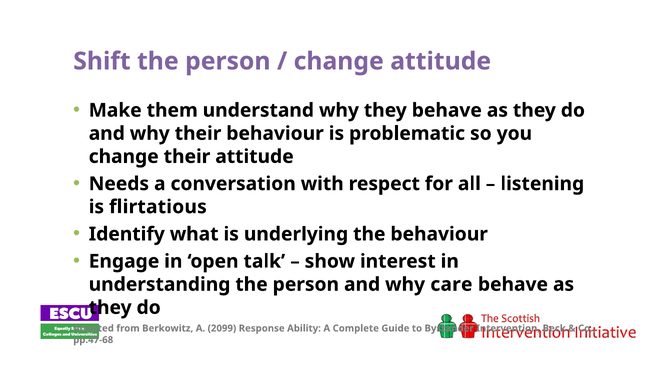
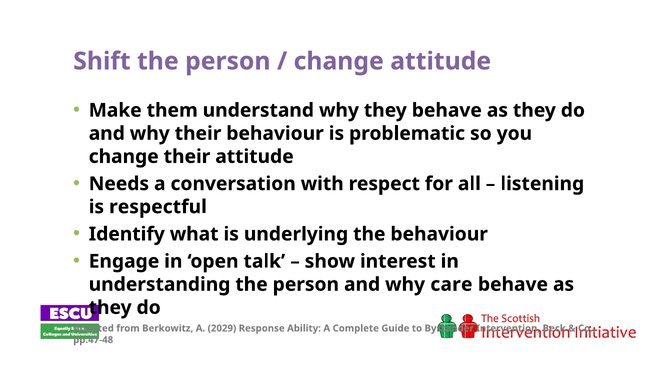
flirtatious: flirtatious -> respectful (158, 207)
2099: 2099 -> 2029 (222, 329)
pp.47-68: pp.47-68 -> pp.47-48 (93, 340)
